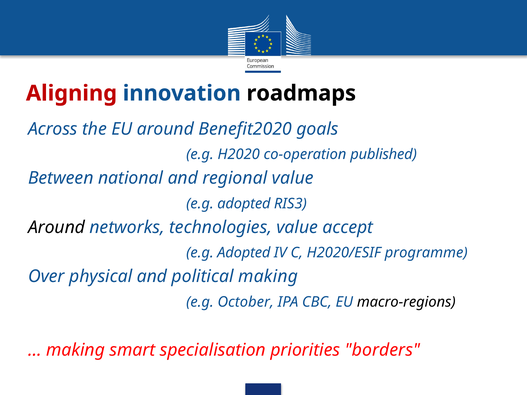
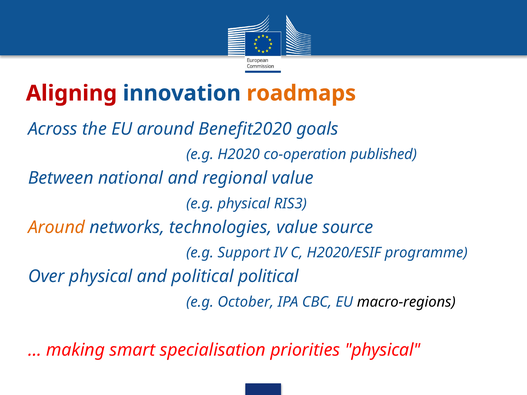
roadmaps colour: black -> orange (301, 93)
adopted: adopted -> physical (244, 204)
Around colour: black -> orange (57, 227)
accept: accept -> source (348, 227)
Adopted: Adopted -> Support (244, 253)
political making: making -> political (268, 277)
priorities borders: borders -> physical (383, 350)
